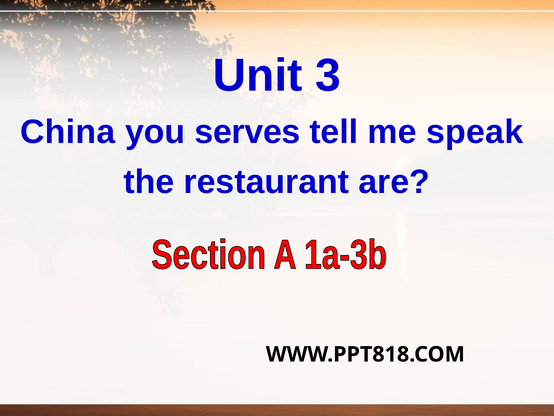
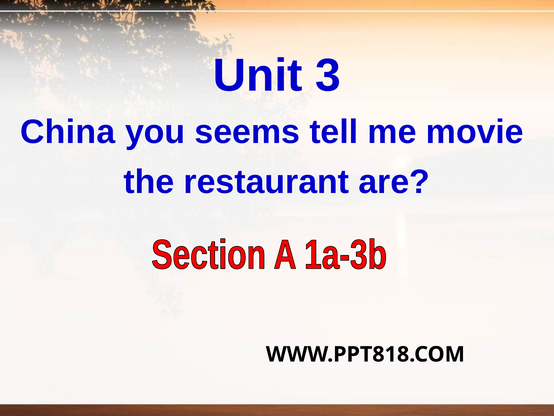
serves: serves -> seems (247, 132)
speak: speak -> movie (475, 132)
